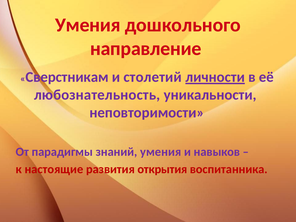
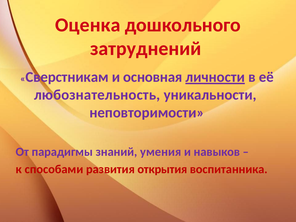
Умения: Умения -> Оценка (88, 25)
направление: направление -> затруднений (146, 49)
столетий: столетий -> основная (153, 77)
настоящие: настоящие -> способами (54, 169)
